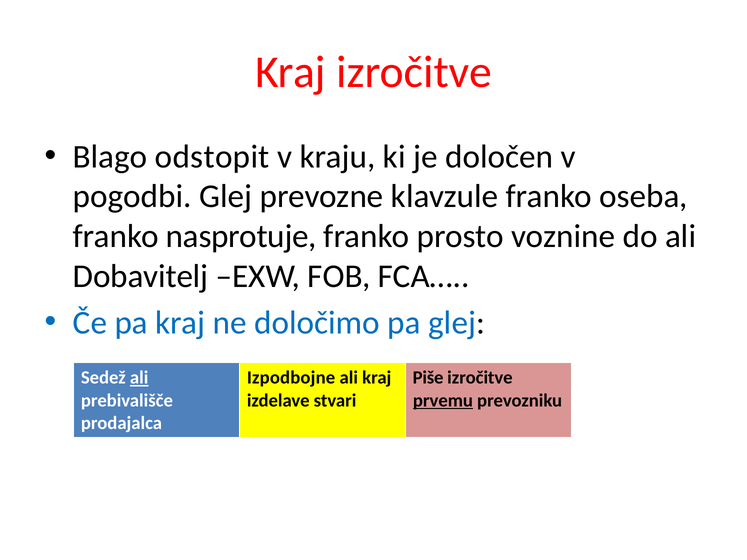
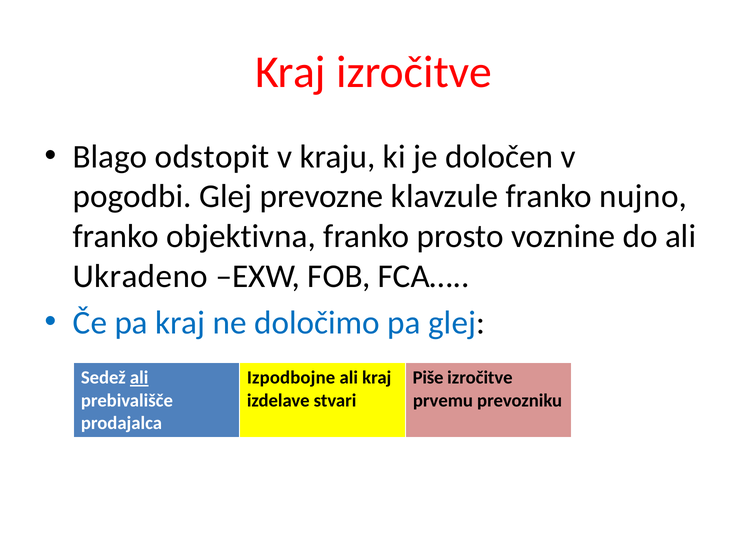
oseba: oseba -> nujno (643, 197)
nasprotuje: nasprotuje -> objektivna (241, 236)
Dobavitelj: Dobavitelj -> Ukradeno (140, 276)
prvemu underline: present -> none (443, 401)
